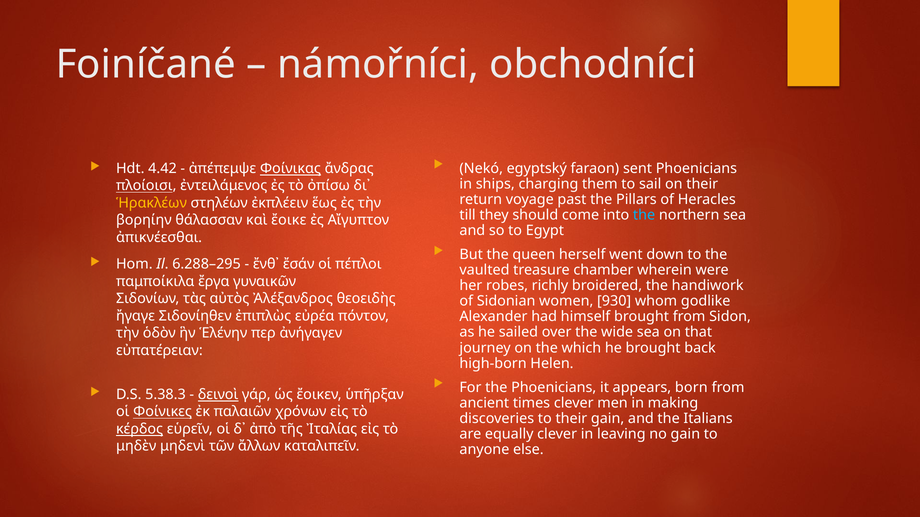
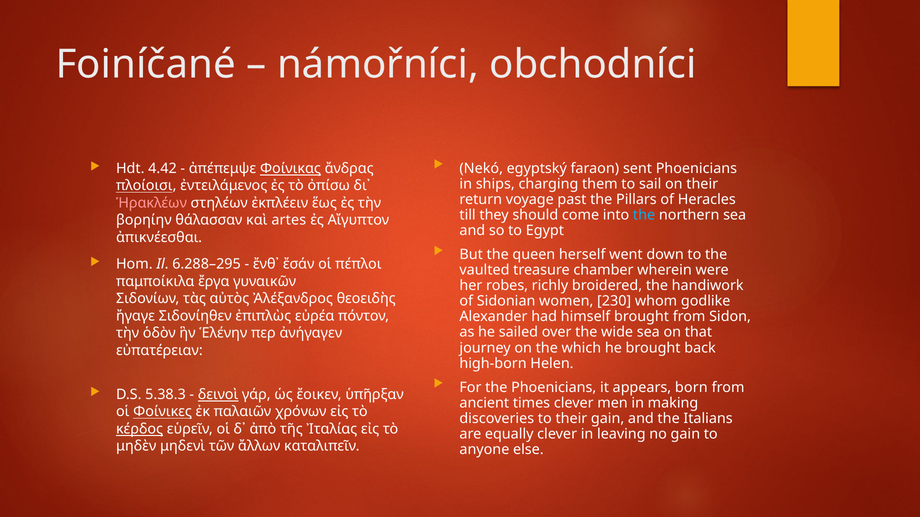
Ἡρακλέων colour: yellow -> pink (151, 203)
ἔοικε: ἔοικε -> artes (289, 220)
930: 930 -> 230 (614, 301)
